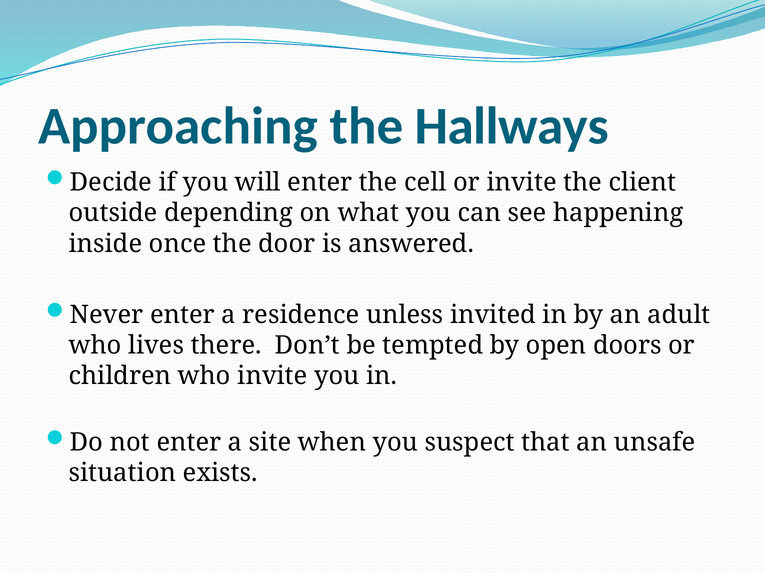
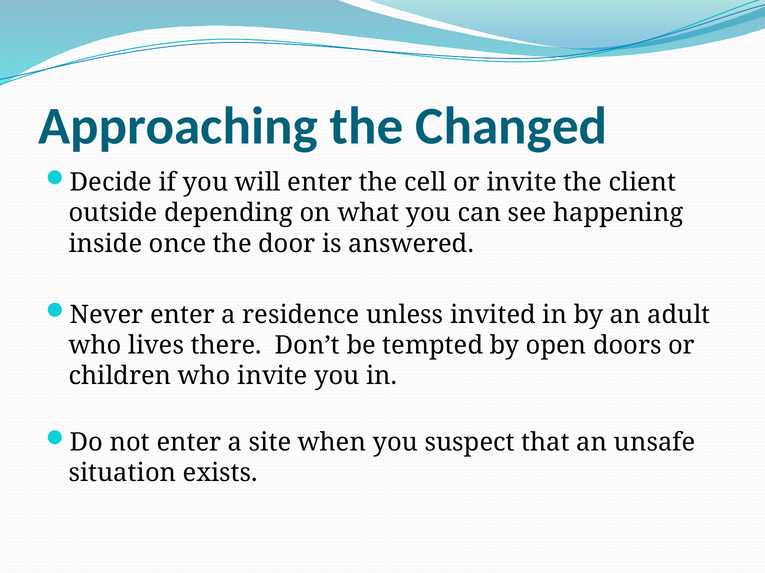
Hallways: Hallways -> Changed (511, 126)
